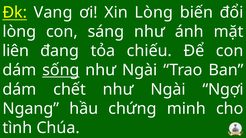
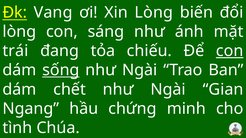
liên: liên -> trái (15, 51)
con underline: none -> present (230, 51)
Ngợi: Ngợi -> Gian (223, 90)
